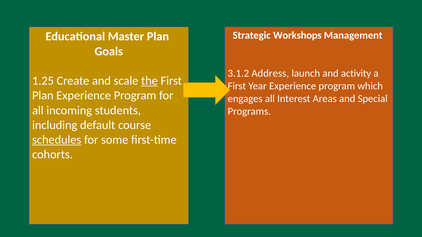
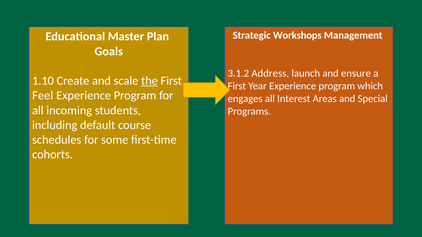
activity: activity -> ensure (356, 73)
1.25: 1.25 -> 1.10 (43, 81)
Plan: Plan -> Feel (43, 96)
schedules underline: present -> none (57, 140)
